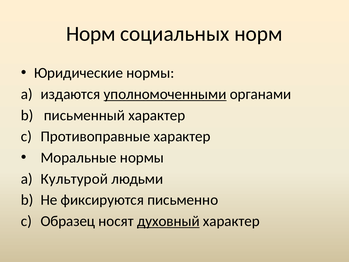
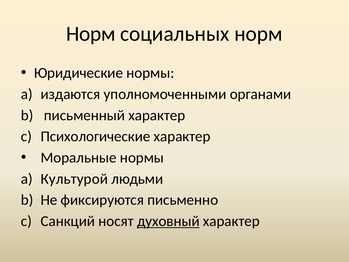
уполномоченными underline: present -> none (165, 94)
Противоправные: Противоправные -> Психологические (95, 136)
Образец: Образец -> Санкций (68, 221)
